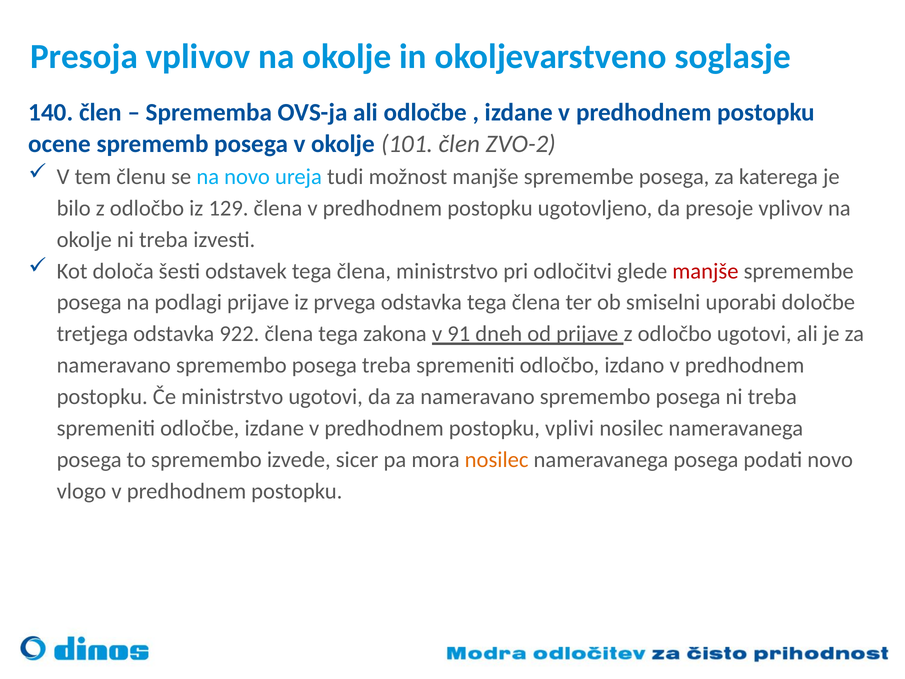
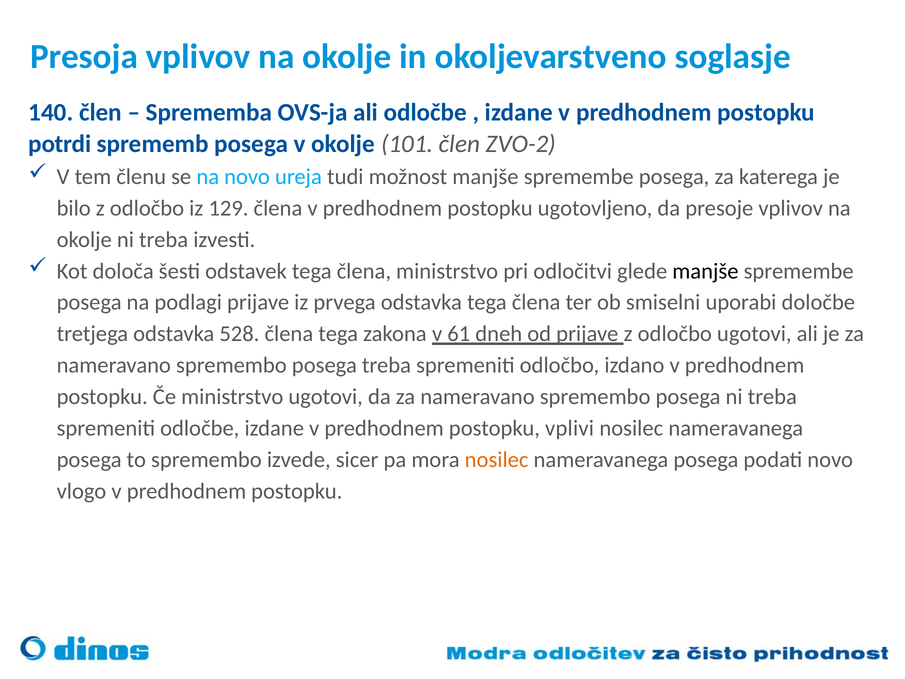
ocene: ocene -> potrdi (60, 144)
manjše colour: red -> black (705, 271)
922: 922 -> 528 (239, 334)
91: 91 -> 61 (459, 334)
